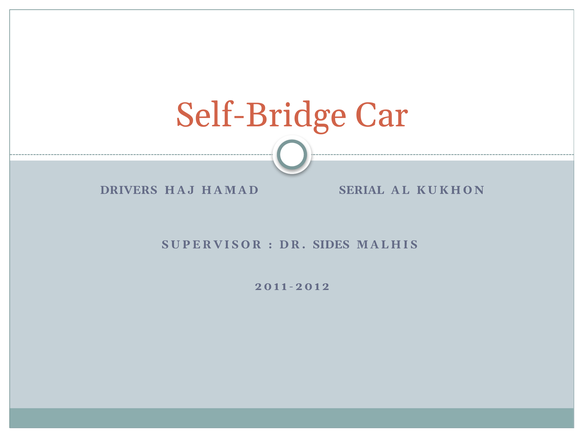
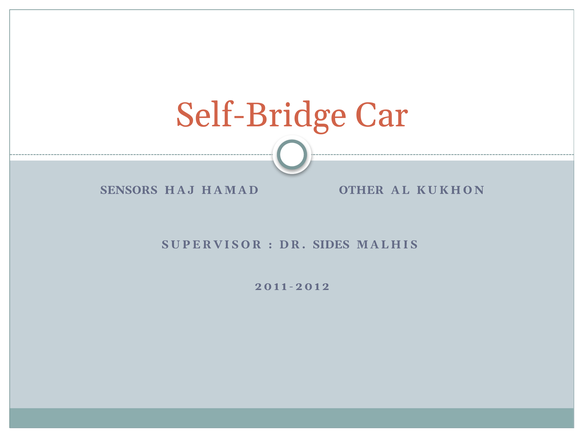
DRIVERS: DRIVERS -> SENSORS (129, 190)
SERIAL: SERIAL -> OTHER (361, 190)
